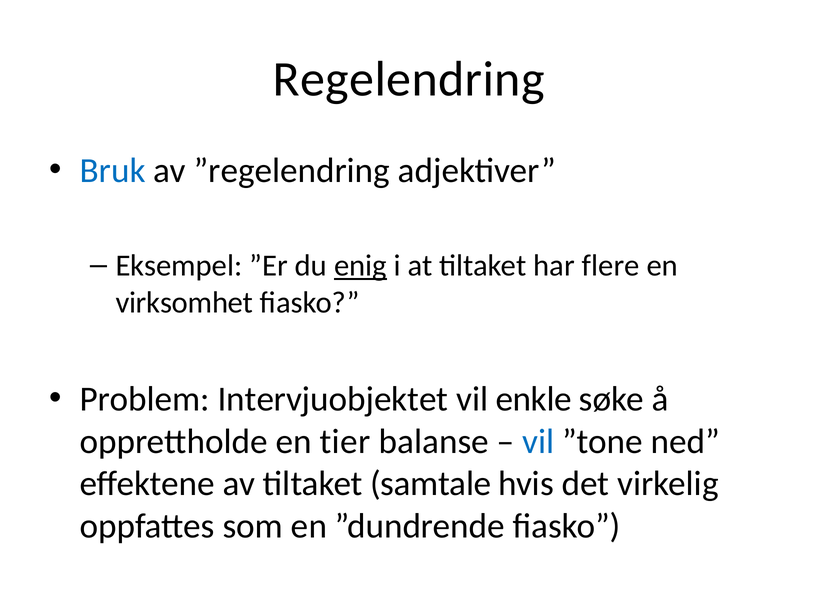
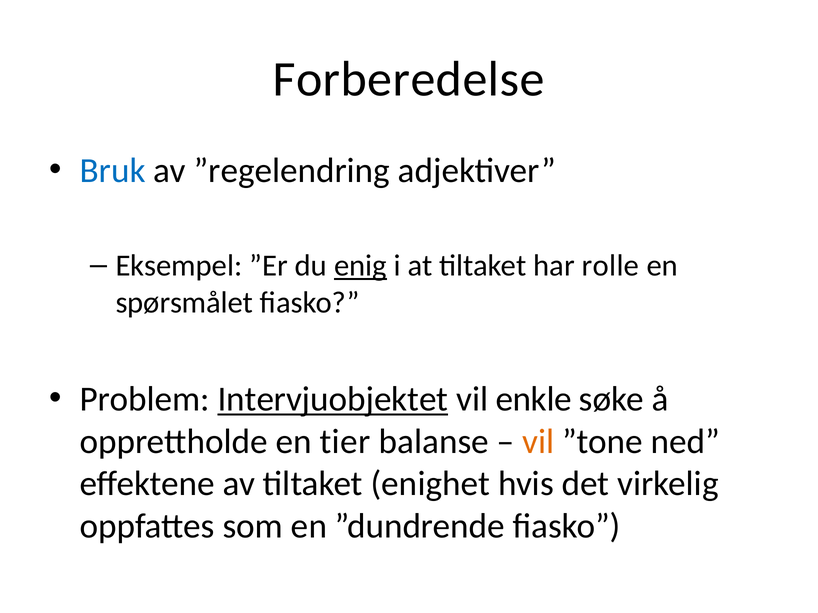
Regelendring: Regelendring -> Forberedelse (409, 79)
flere: flere -> rolle (610, 266)
virksomhet: virksomhet -> spørsmålet (184, 303)
Intervjuobjektet underline: none -> present (333, 400)
vil colour: blue -> orange (538, 442)
samtale: samtale -> enighet (430, 484)
